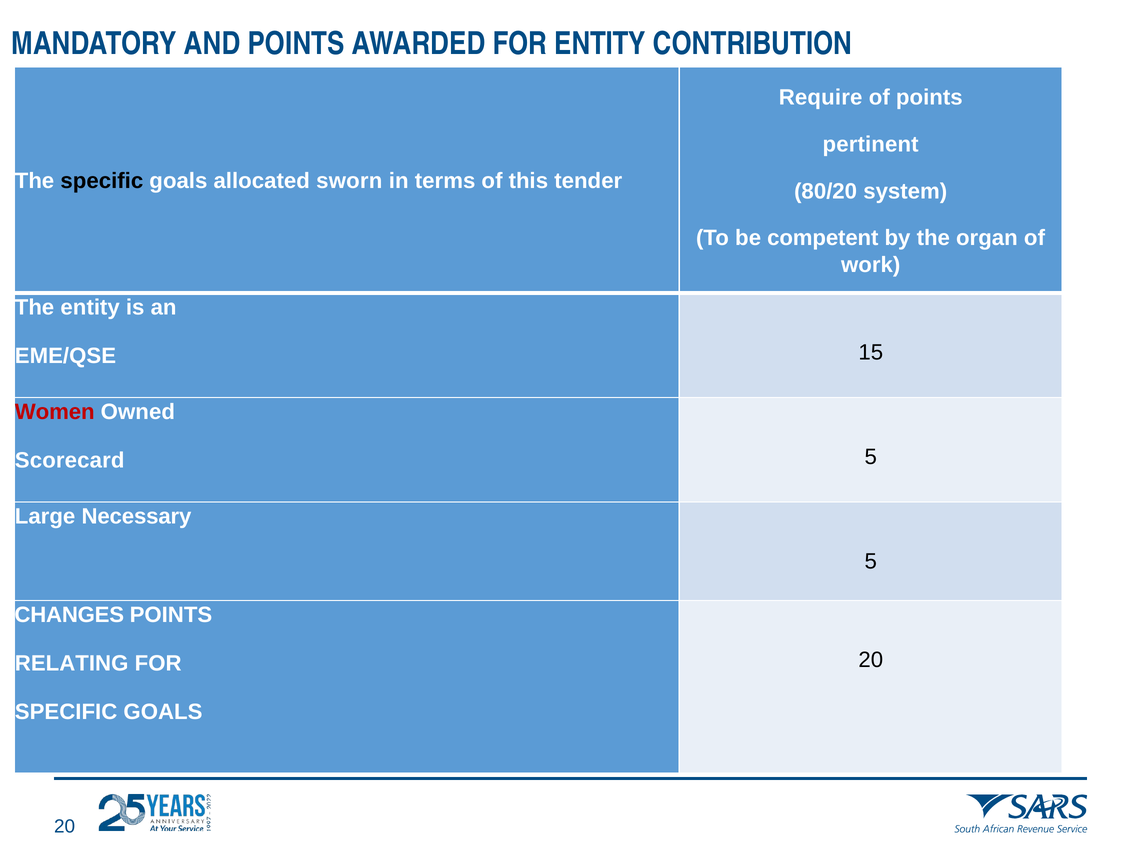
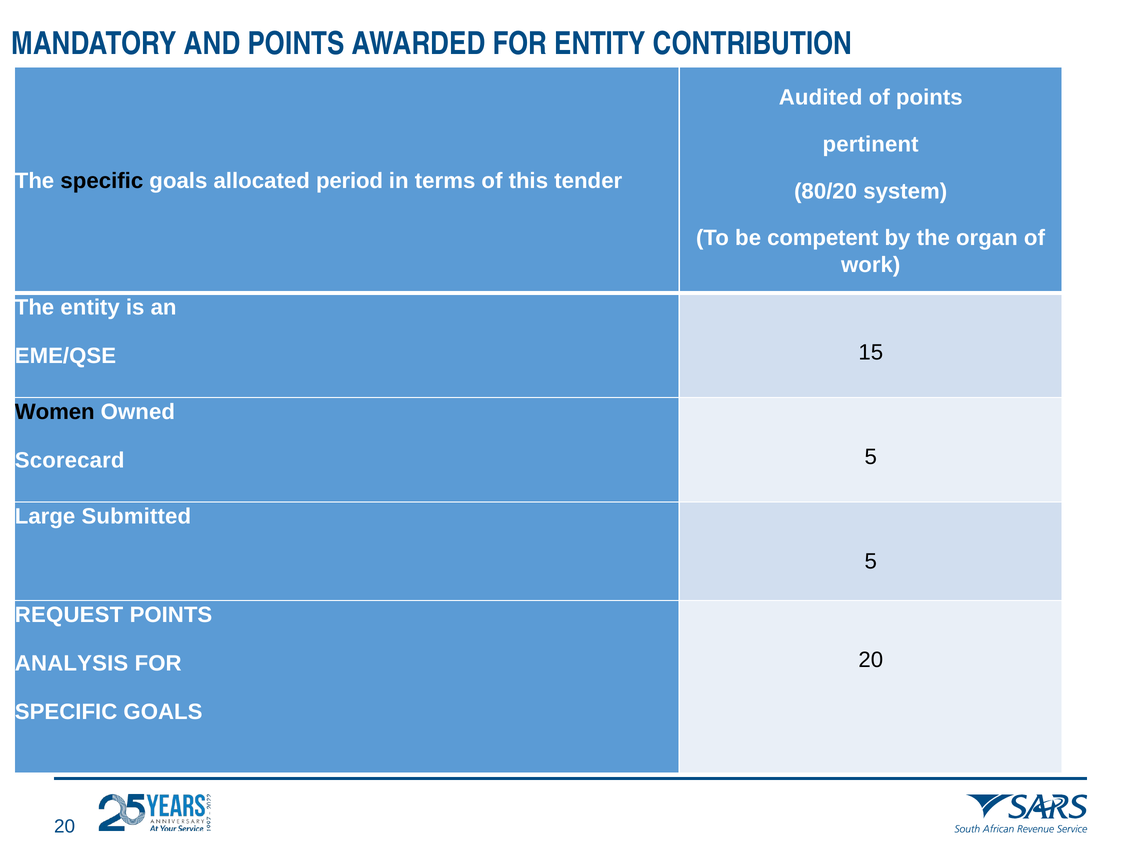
Require: Require -> Audited (821, 97)
sworn: sworn -> period (349, 181)
Women colour: red -> black (55, 412)
Necessary: Necessary -> Submitted (136, 516)
CHANGES: CHANGES -> REQUEST (69, 615)
RELATING: RELATING -> ANALYSIS (72, 663)
